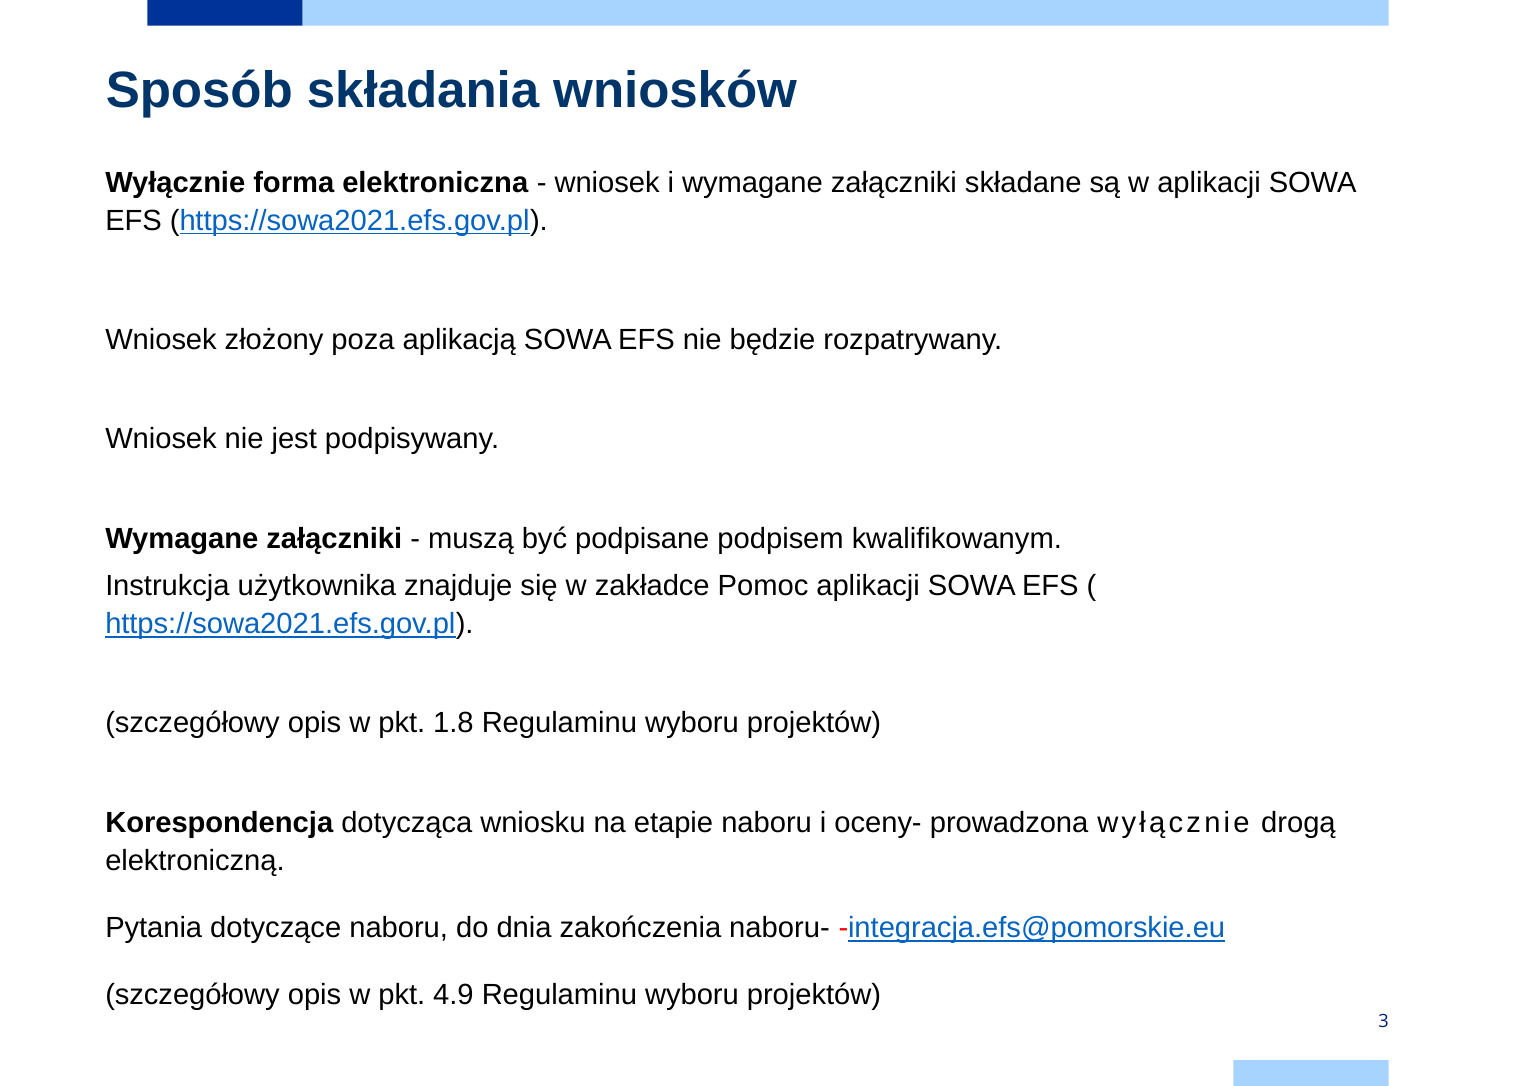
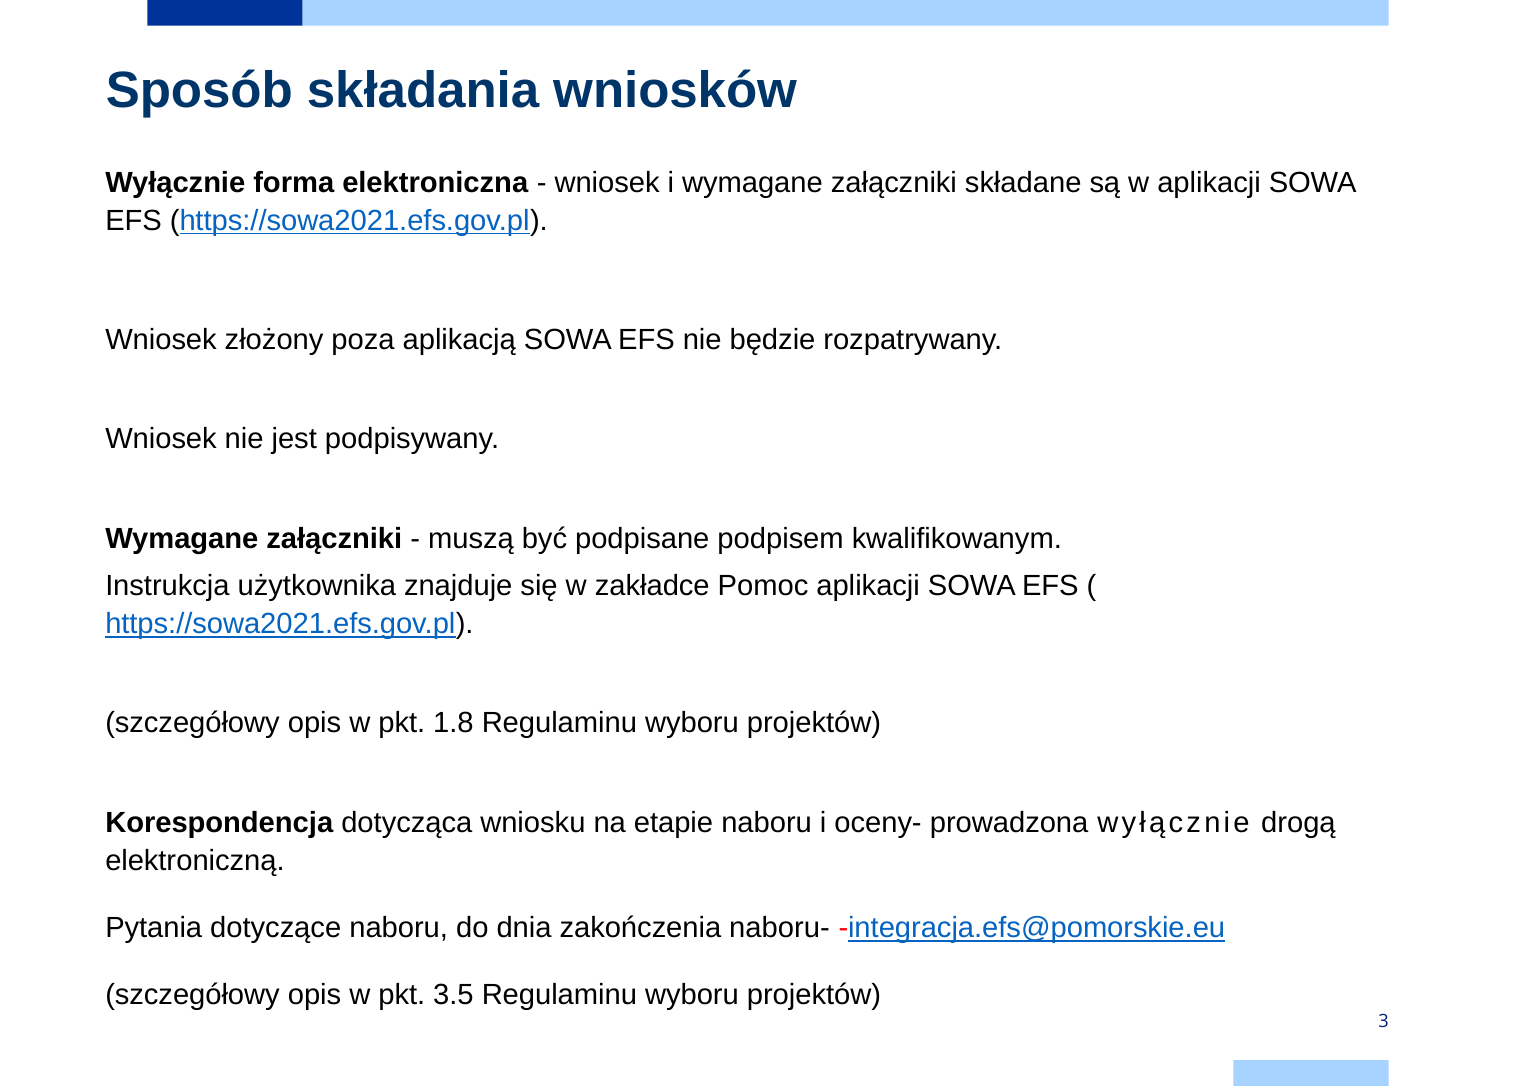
4.9: 4.9 -> 3.5 (453, 995)
